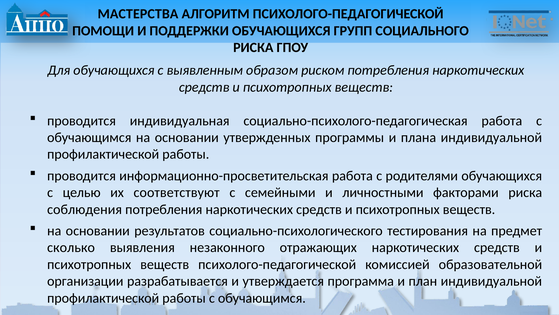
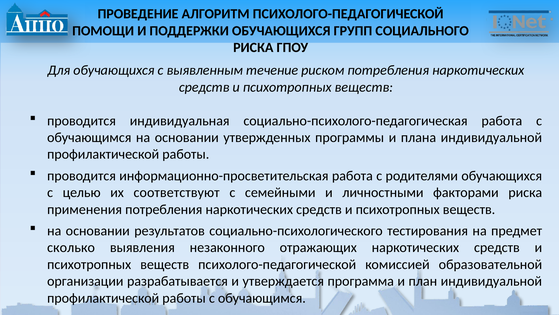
МАСТЕРСТВА: МАСТЕРСТВА -> ПРОВЕДЕНИЕ (138, 14)
образом: образом -> течение (272, 70)
соблюдения: соблюдения -> применения (85, 209)
